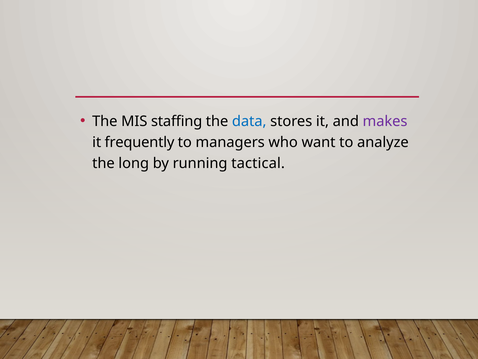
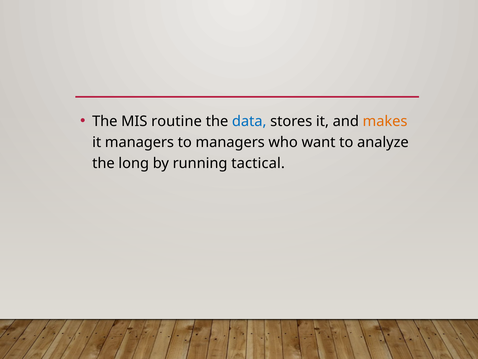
staffing: staffing -> routine (177, 121)
makes colour: purple -> orange (385, 121)
it frequently: frequently -> managers (139, 142)
